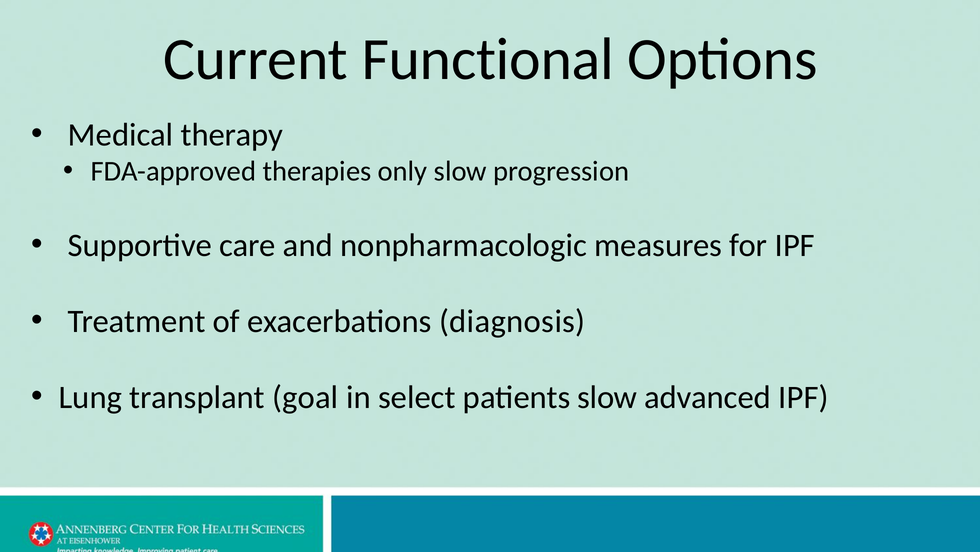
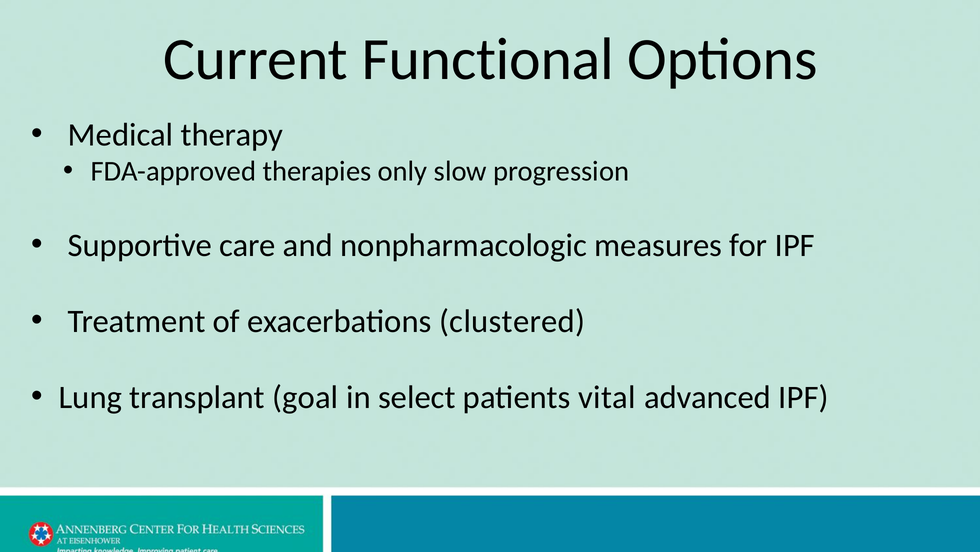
diagnosis: diagnosis -> clustered (512, 321)
patients slow: slow -> vital (607, 397)
